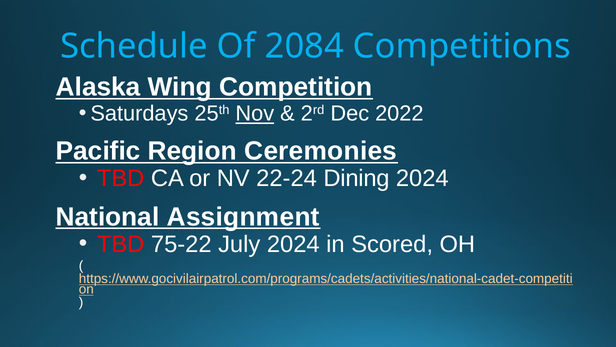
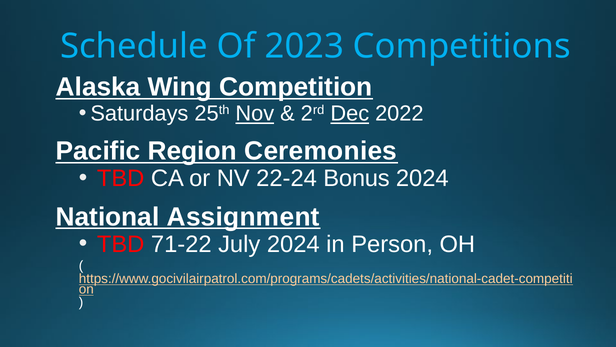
2084: 2084 -> 2023 (304, 46)
Dec underline: none -> present (350, 114)
Dining: Dining -> Bonus (357, 178)
75-22: 75-22 -> 71-22 (181, 244)
Scored: Scored -> Person (392, 244)
